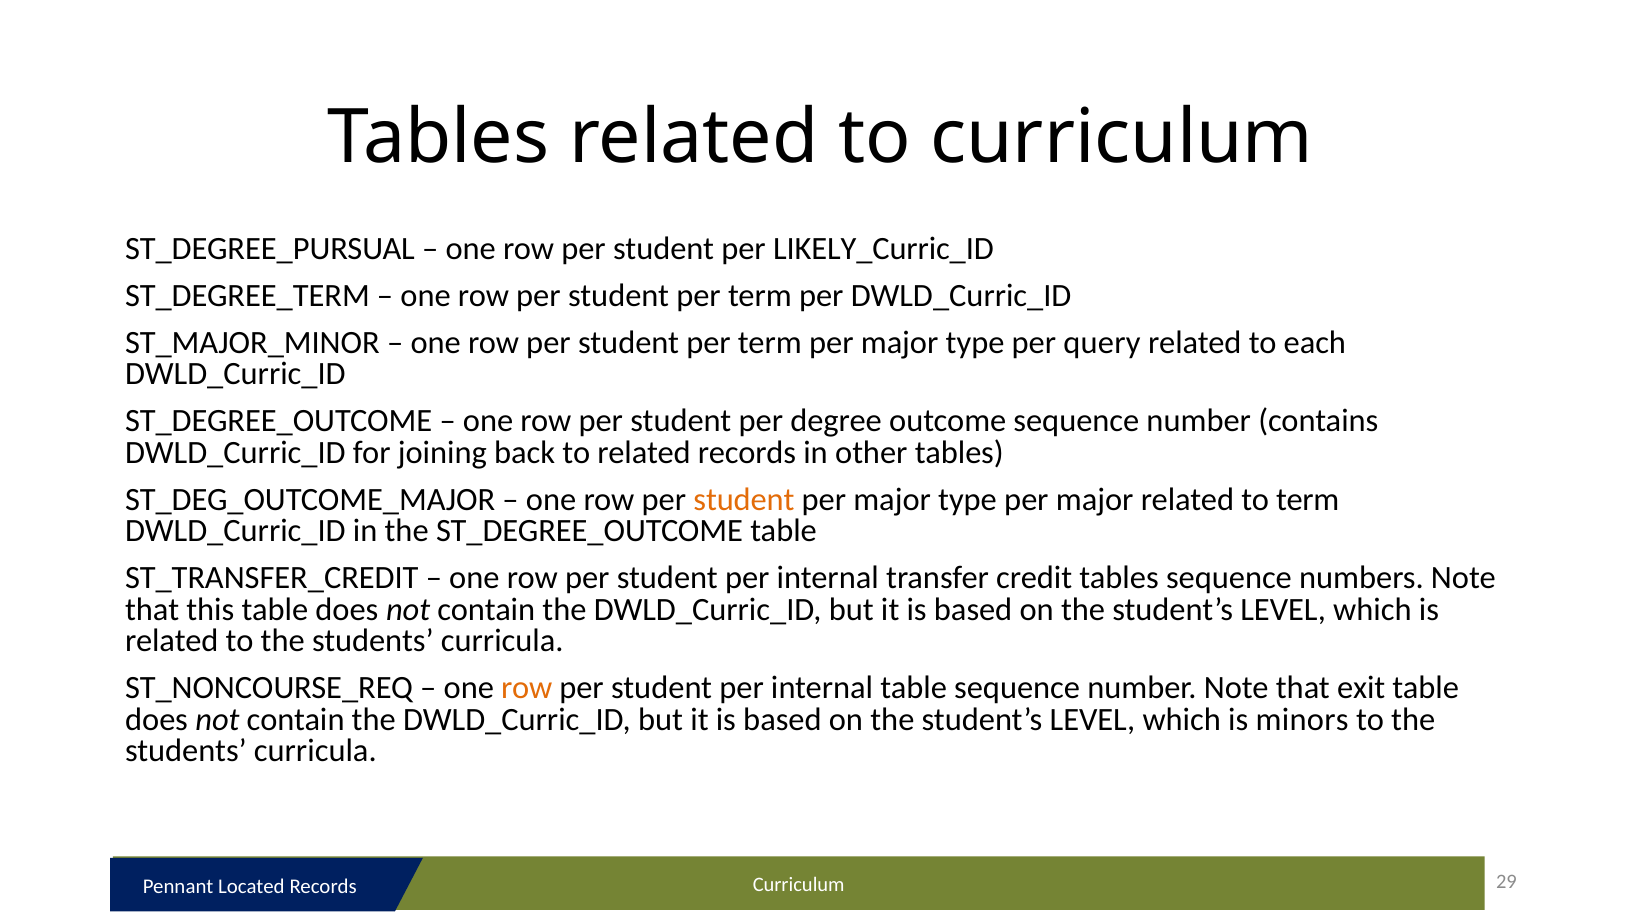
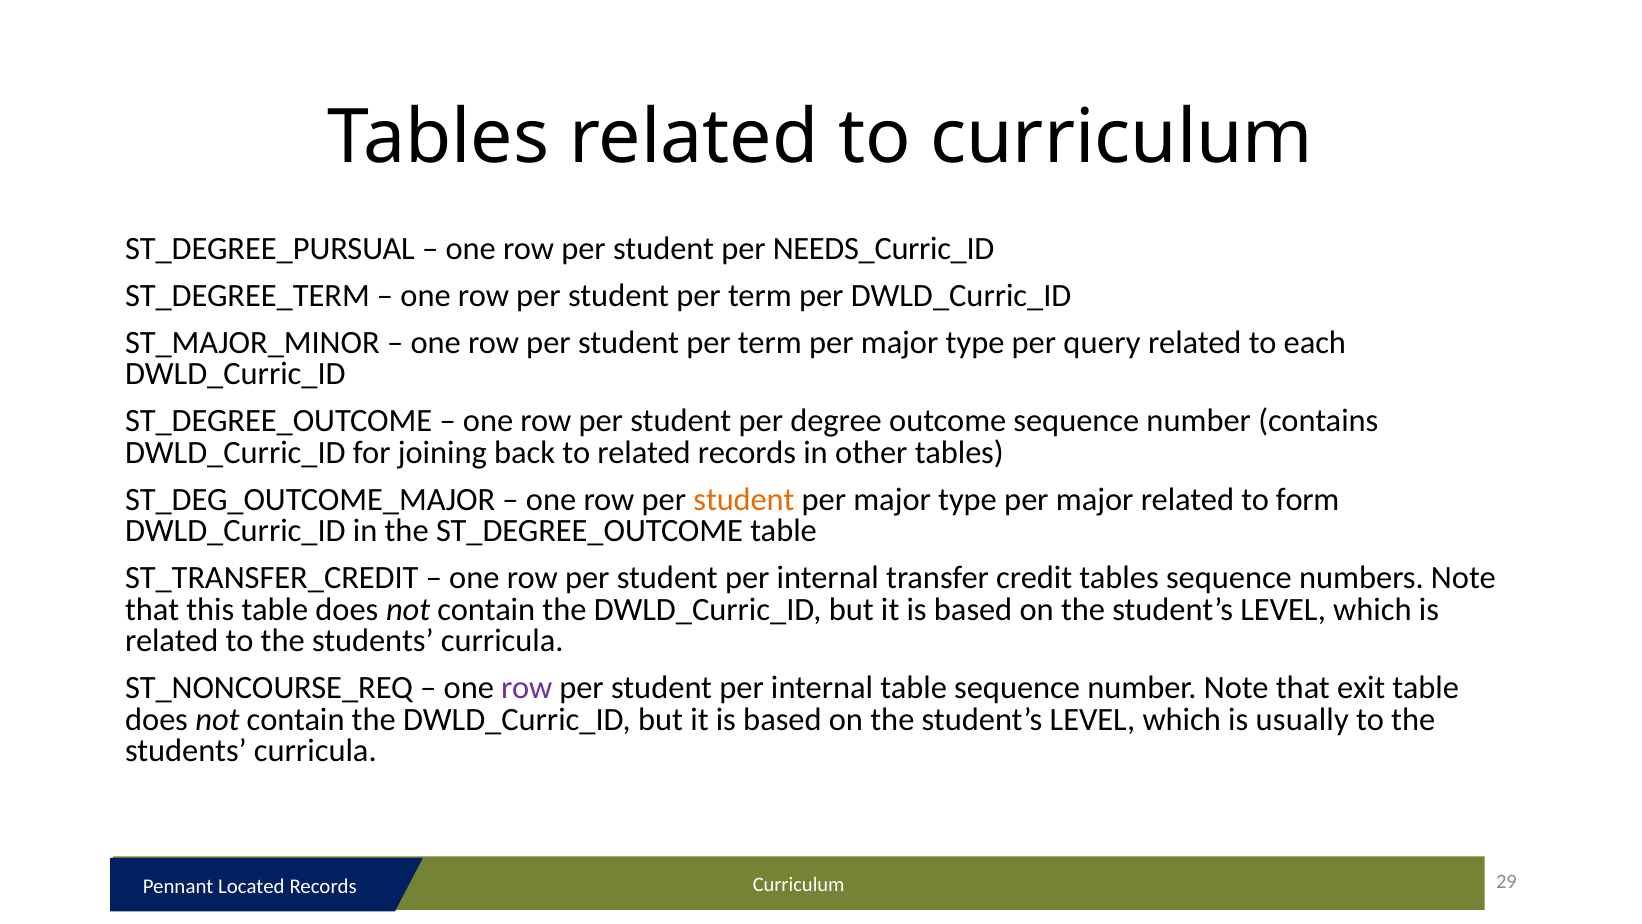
LIKELY_Curric_ID: LIKELY_Curric_ID -> NEEDS_Curric_ID (884, 248)
to term: term -> form (1308, 499)
row colour: orange -> purple (527, 688)
minors: minors -> usually (1302, 719)
